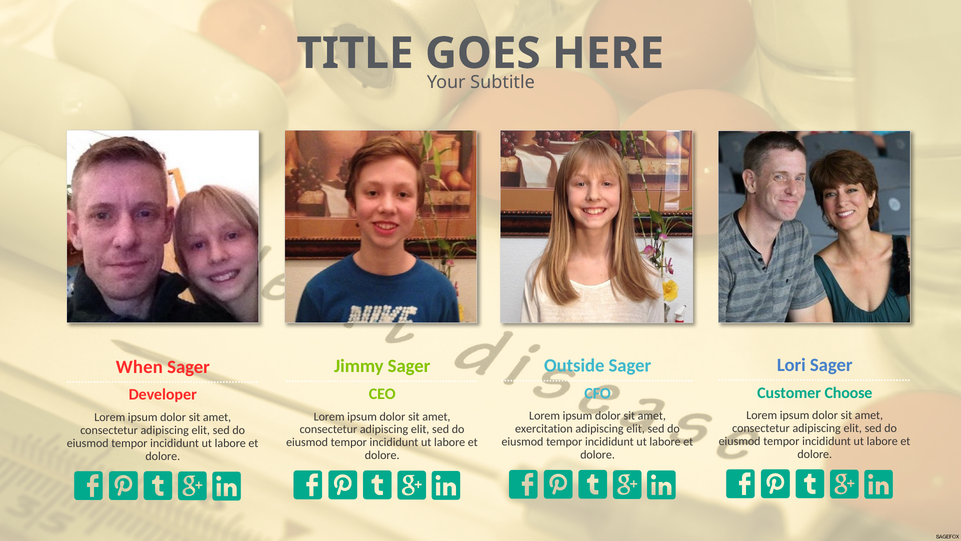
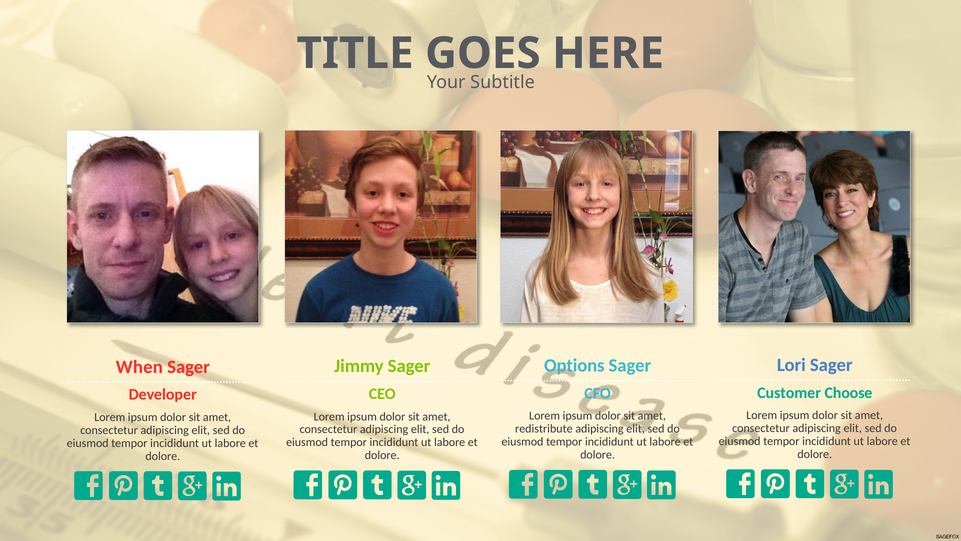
Outside: Outside -> Options (574, 365)
exercitation: exercitation -> redistribute (544, 429)
